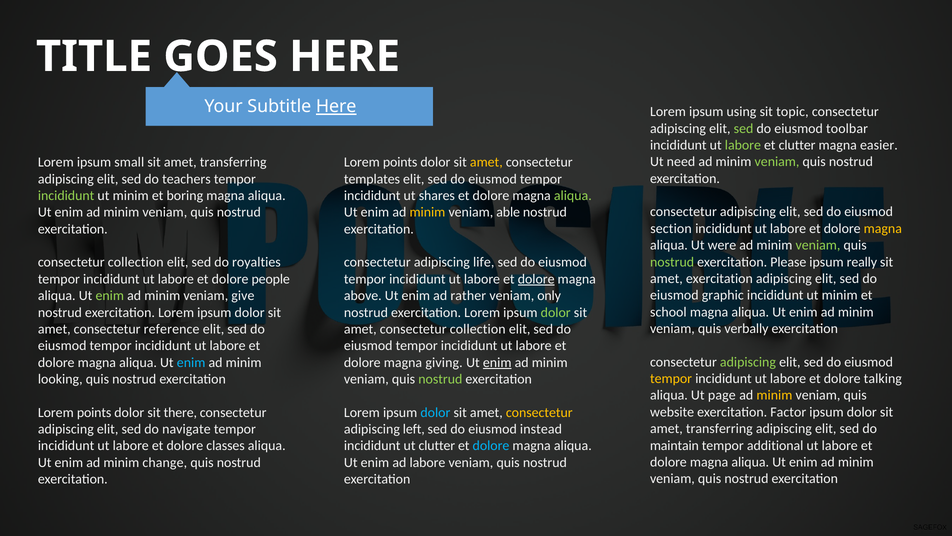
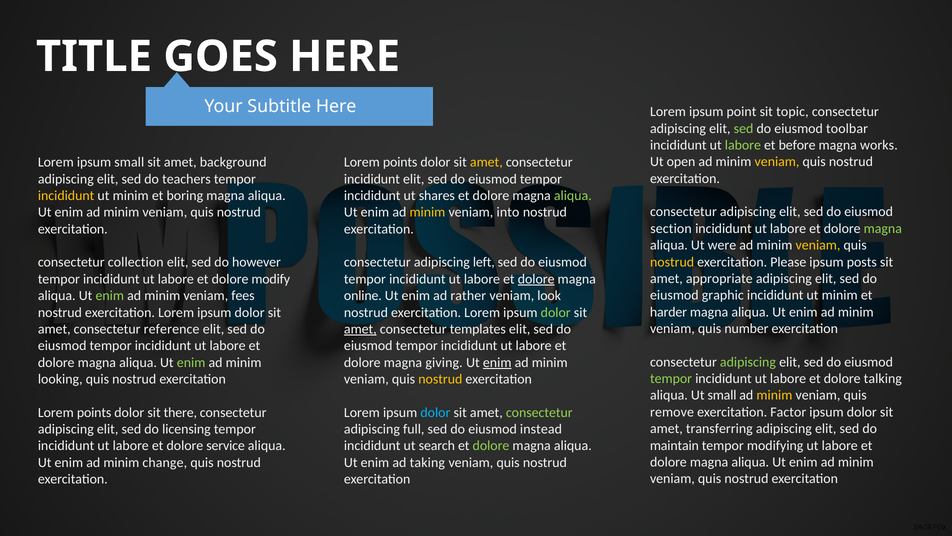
Here underline: present -> none (336, 106)
using: using -> point (741, 112)
et clutter: clutter -> before (797, 145)
easier: easier -> works (879, 145)
need: need -> open (681, 162)
veniam colour: light green -> yellow (777, 162)
transferring: transferring -> background (233, 162)
templates: templates -> incididunt (372, 179)
incididunt colour: light green -> yellow (66, 195)
able: able -> into (508, 212)
magna colour: yellow -> light green (883, 228)
veniam colour: light green -> yellow (818, 245)
nostrud colour: light green -> yellow (672, 262)
really: really -> posts (862, 262)
royalties: royalties -> however (256, 262)
life: life -> left (484, 262)
amet exercitation: exercitation -> appropriate (719, 278)
people: people -> modify (271, 279)
give: give -> fees (243, 295)
above: above -> online (363, 295)
only: only -> look (549, 295)
school: school -> harder (668, 312)
verbally: verbally -> number (746, 328)
amet underline: none -> present (360, 329)
collection: collection -> templates (478, 329)
enim colour: light blue -> light green (191, 362)
tempor colour: yellow -> light green (671, 378)
nostrud colour: light green -> yellow (440, 379)
Ut page: page -> small (722, 395)
website: website -> remove (672, 412)
consectetur colour: yellow -> light green (539, 412)
navigate: navigate -> licensing (186, 429)
left: left -> full (414, 429)
additional: additional -> modifying (775, 445)
classes: classes -> service (226, 445)
ut clutter: clutter -> search (437, 445)
dolore colour: light blue -> light green (491, 445)
ad labore: labore -> taking (427, 462)
